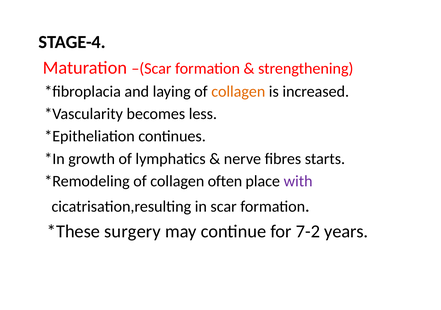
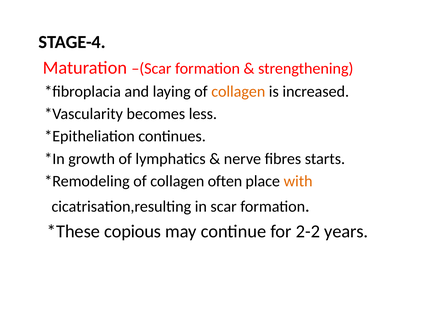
with colour: purple -> orange (298, 181)
surgery: surgery -> copious (133, 232)
7-2: 7-2 -> 2-2 (308, 232)
